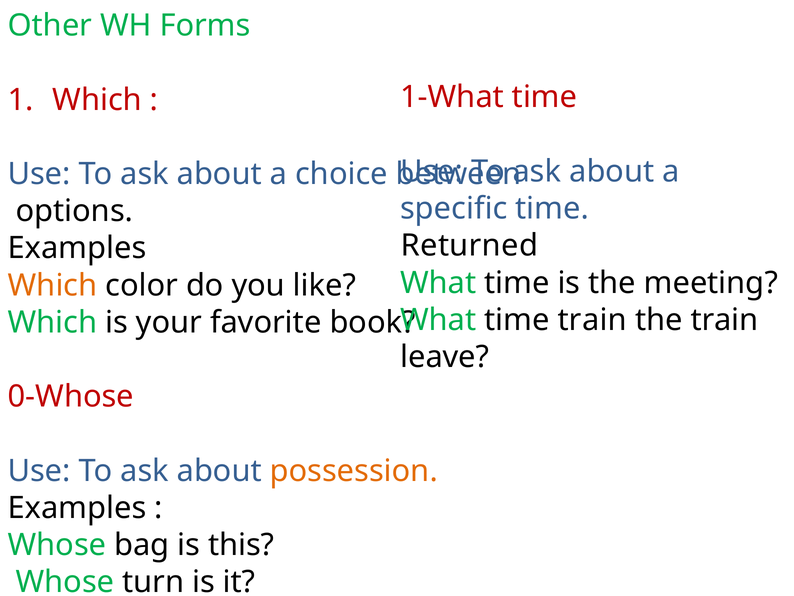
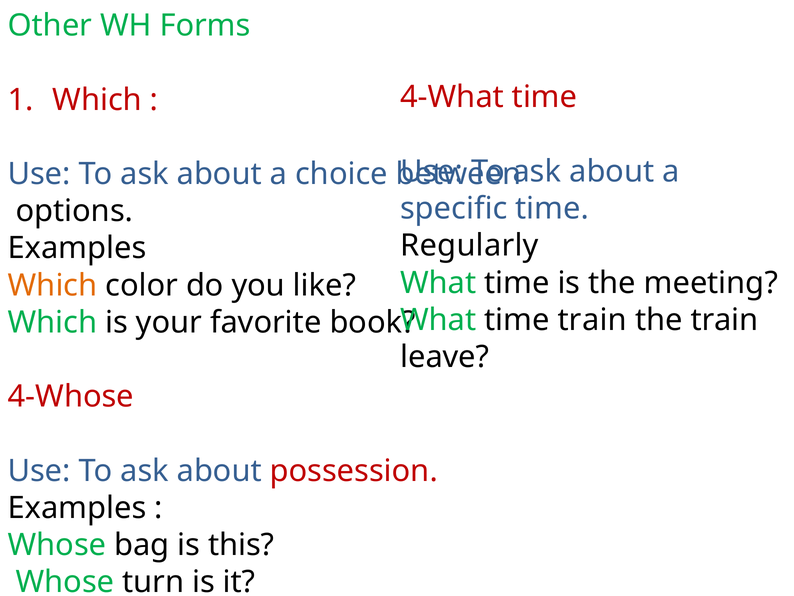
1-What: 1-What -> 4-What (452, 97)
Returned: Returned -> Regularly (469, 246)
0-Whose: 0-Whose -> 4-Whose (71, 396)
possession colour: orange -> red (354, 471)
